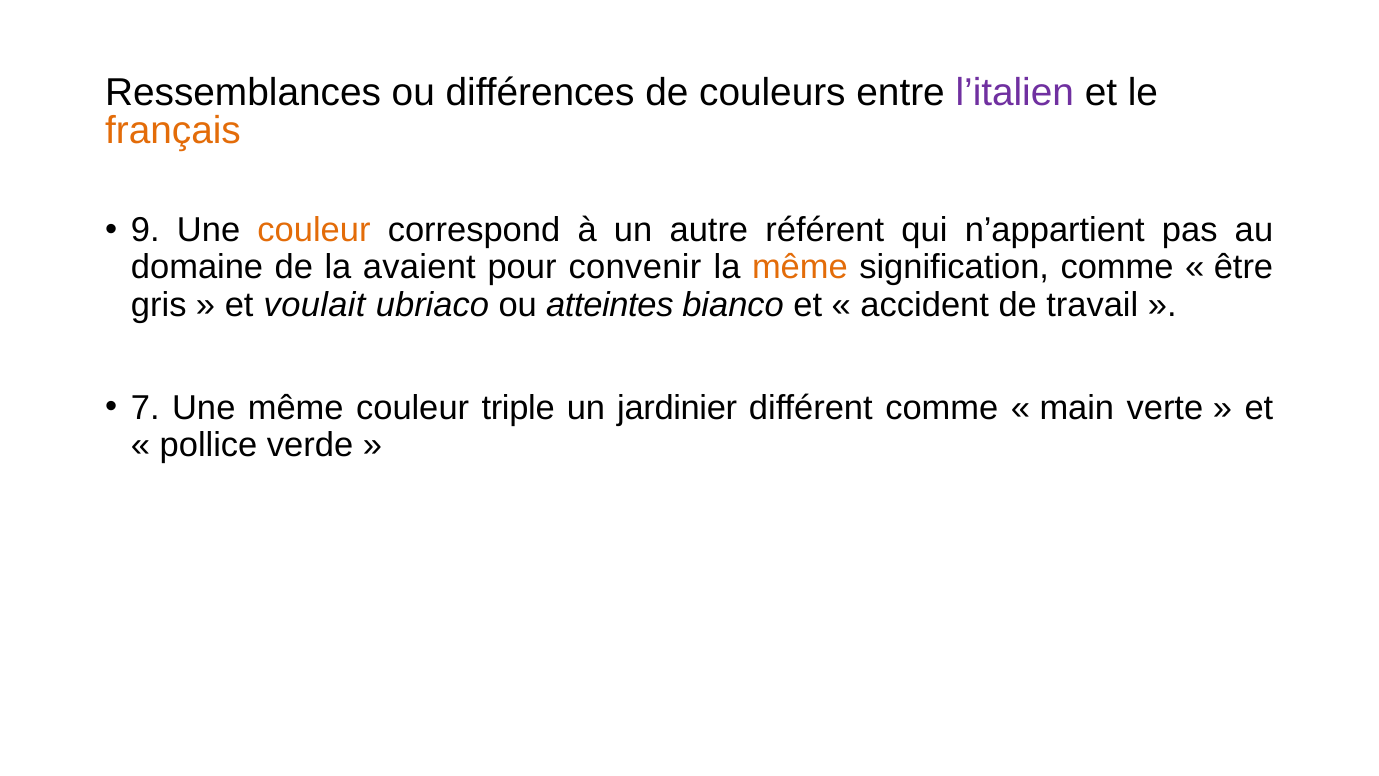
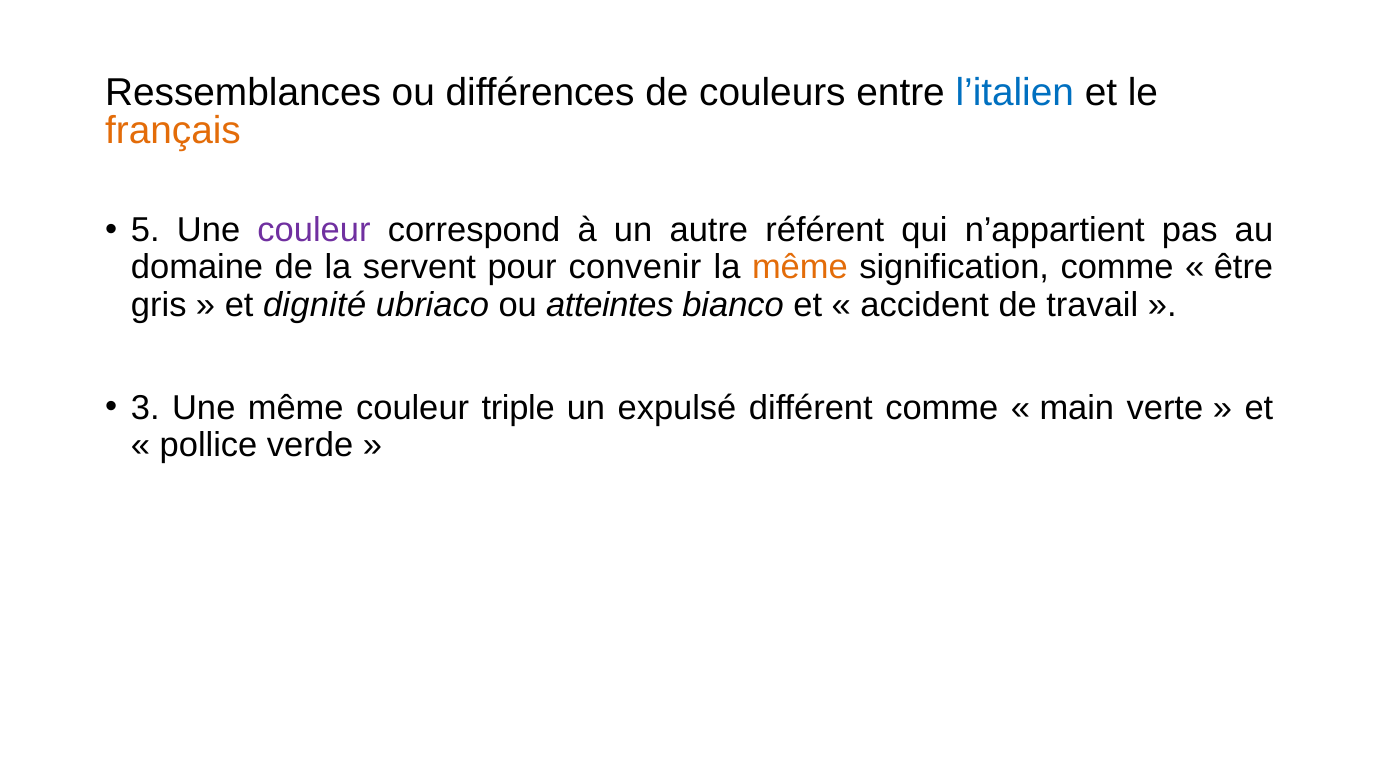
l’italien colour: purple -> blue (1015, 93)
9: 9 -> 5 (145, 230)
couleur colour: orange -> purple (314, 230)
avaient: avaient -> servent (420, 267)
voulait: voulait -> dignité (315, 305)
7: 7 -> 3 (145, 408)
jardinier: jardinier -> expulsé (677, 408)
